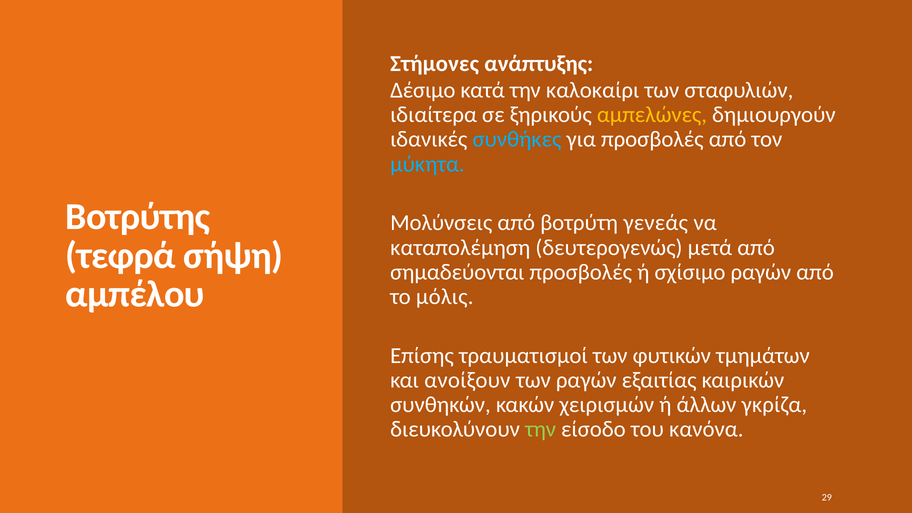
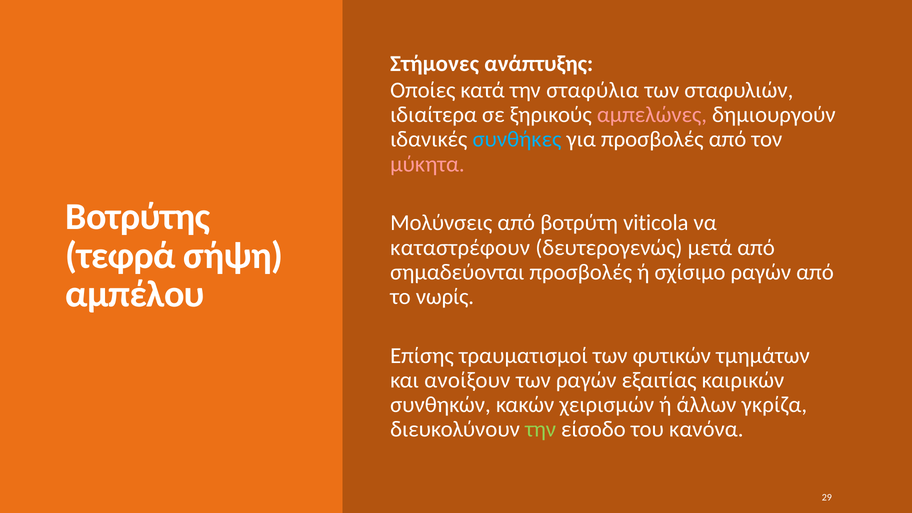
Δέσιμο: Δέσιμο -> Οποίες (423, 90)
καλοκαίρι: καλοκαίρι -> σταφύλια (593, 90)
αμπελώνες colour: yellow -> pink (652, 115)
μύκητα colour: light blue -> pink (427, 164)
γενεάς: γενεάς -> viticola (656, 223)
καταπολέμηση: καταπολέμηση -> καταστρέφουν (460, 247)
μόλις: μόλις -> νωρίς (445, 297)
